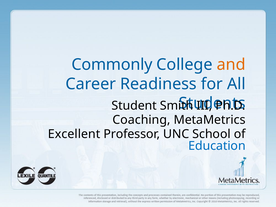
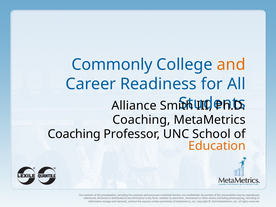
Student: Student -> Alliance (134, 106)
Excellent: Excellent -> Coaching (74, 134)
Education colour: blue -> orange (217, 146)
